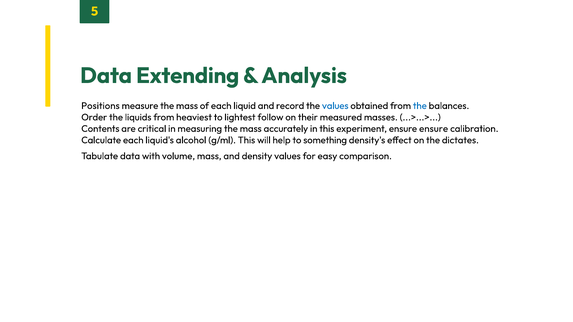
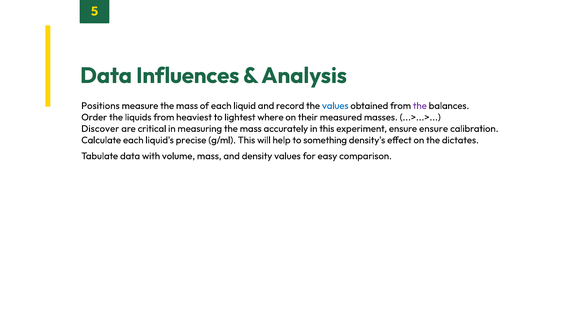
Extending: Extending -> Influences (188, 76)
the colour: blue -> purple (420, 106)
follow: follow -> where (270, 117)
Contents: Contents -> Discover (100, 129)
alcohol: alcohol -> precise (191, 140)
